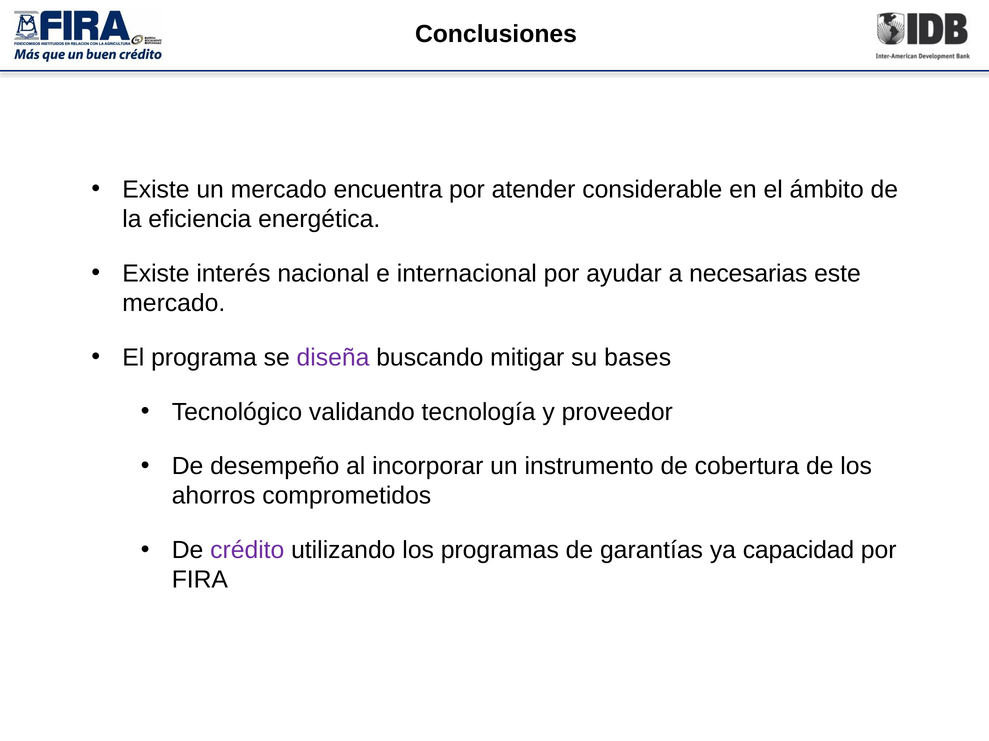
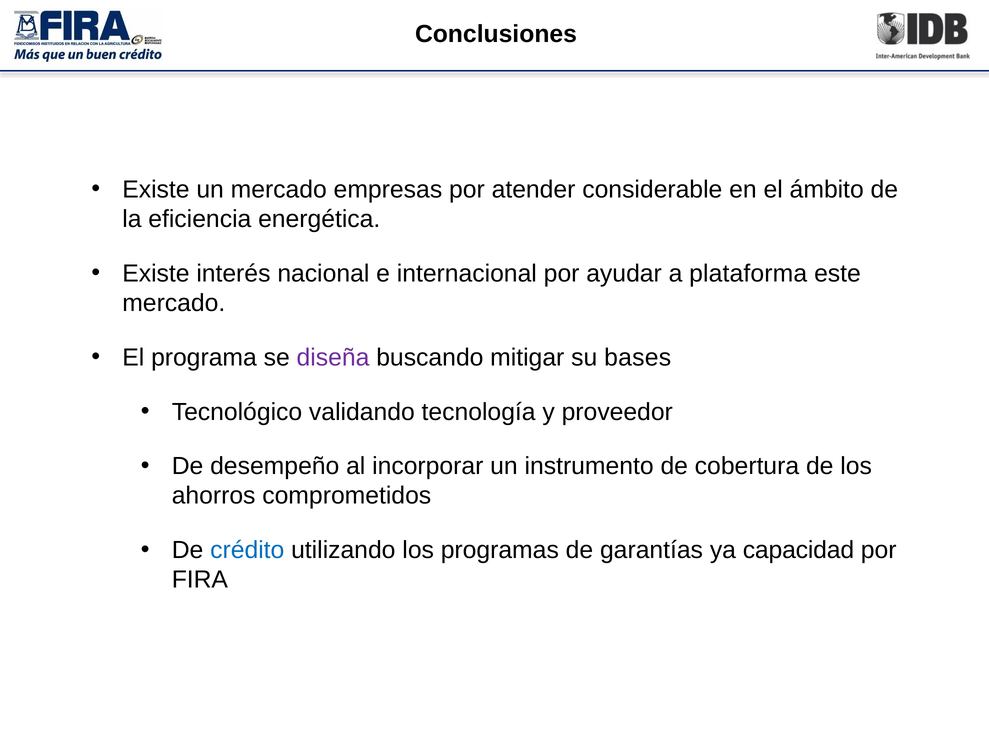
encuentra: encuentra -> empresas (388, 190)
necesarias: necesarias -> plataforma (748, 274)
crédito colour: purple -> blue (247, 551)
